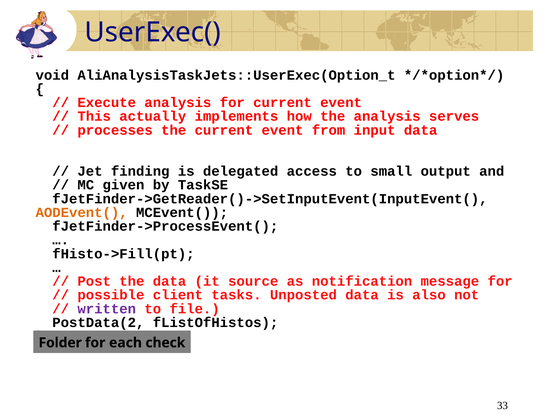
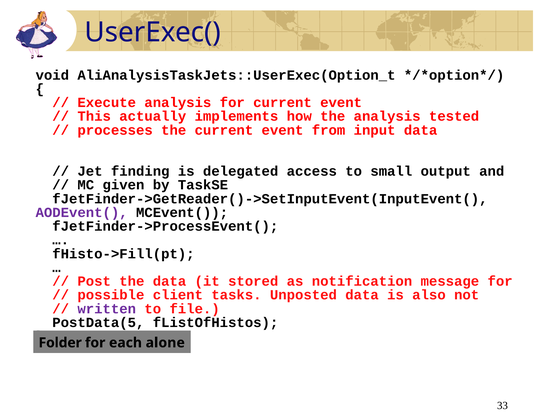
serves: serves -> tested (454, 116)
AODEvent( colour: orange -> purple (82, 212)
source: source -> stored (253, 281)
PostData(2: PostData(2 -> PostData(5 (98, 322)
check: check -> alone (165, 342)
